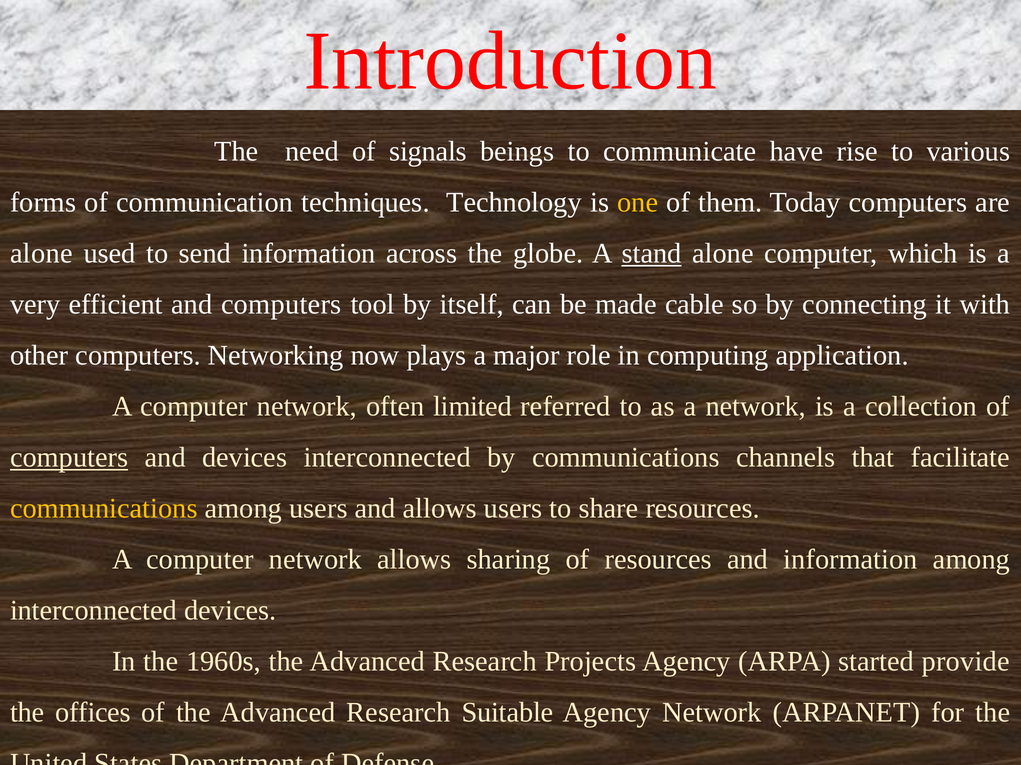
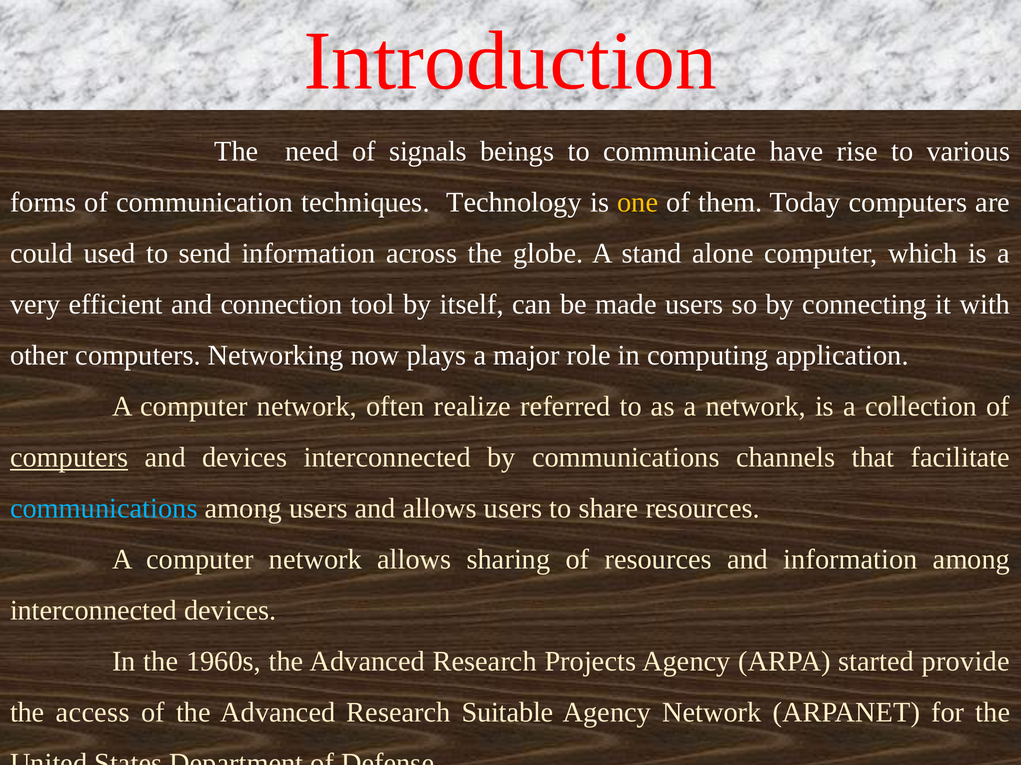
alone: alone -> could (41, 254)
stand underline: present -> none (652, 254)
and computers: computers -> connection (282, 305)
made cable: cable -> users (694, 305)
limited: limited -> realize (472, 407)
communications colour: yellow -> light blue (104, 509)
offices: offices -> access (93, 713)
